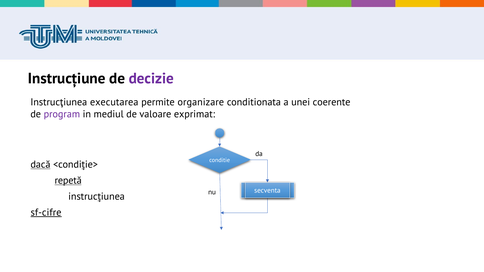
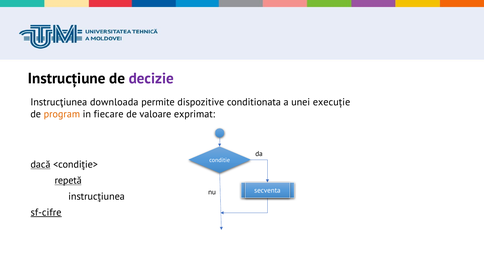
executarea: executarea -> downloada (114, 102)
organizare: organizare -> dispozitive (201, 102)
coerente: coerente -> execuţie (332, 102)
program colour: purple -> orange (62, 114)
mediul: mediul -> fiecare (109, 114)
